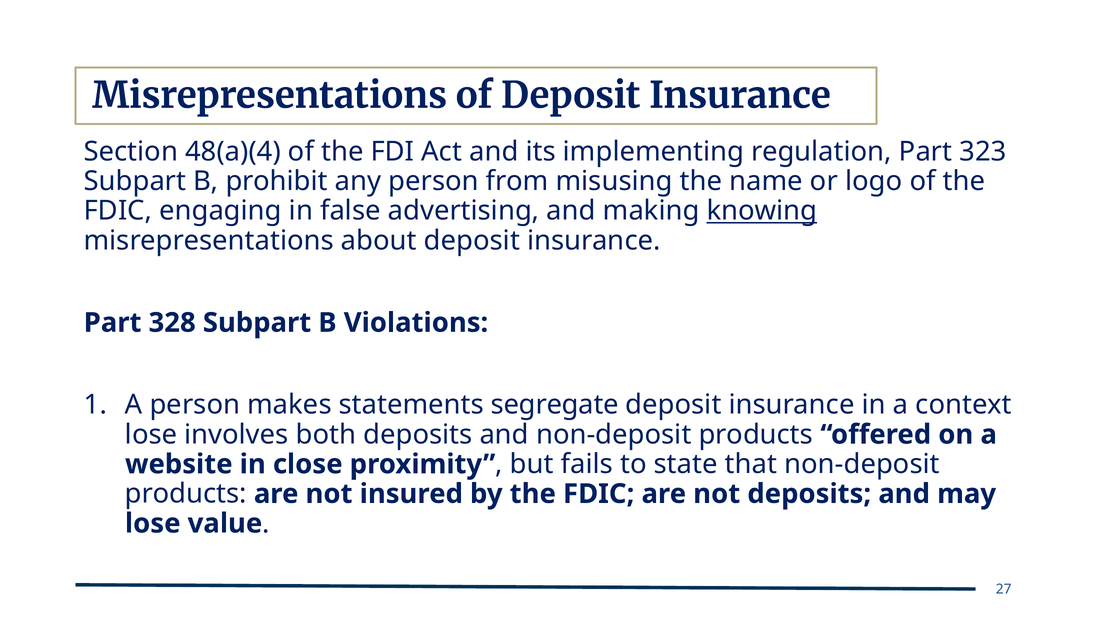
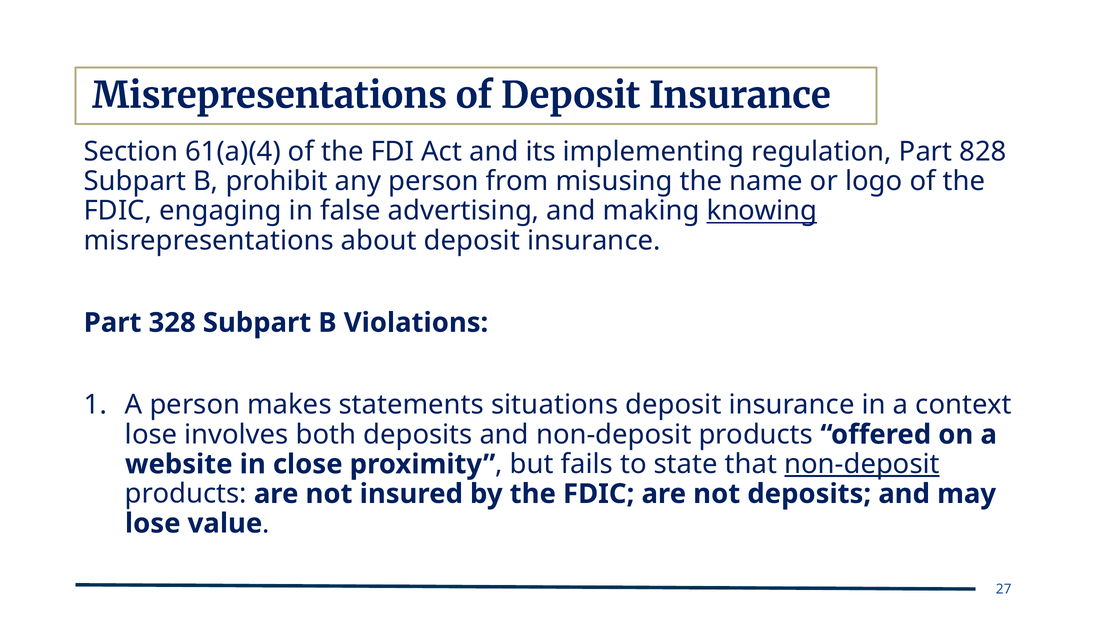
48(a)(4: 48(a)(4 -> 61(a)(4 (233, 152)
323: 323 -> 828 (983, 152)
segregate: segregate -> situations (555, 405)
non-deposit underline: none -> present (862, 464)
